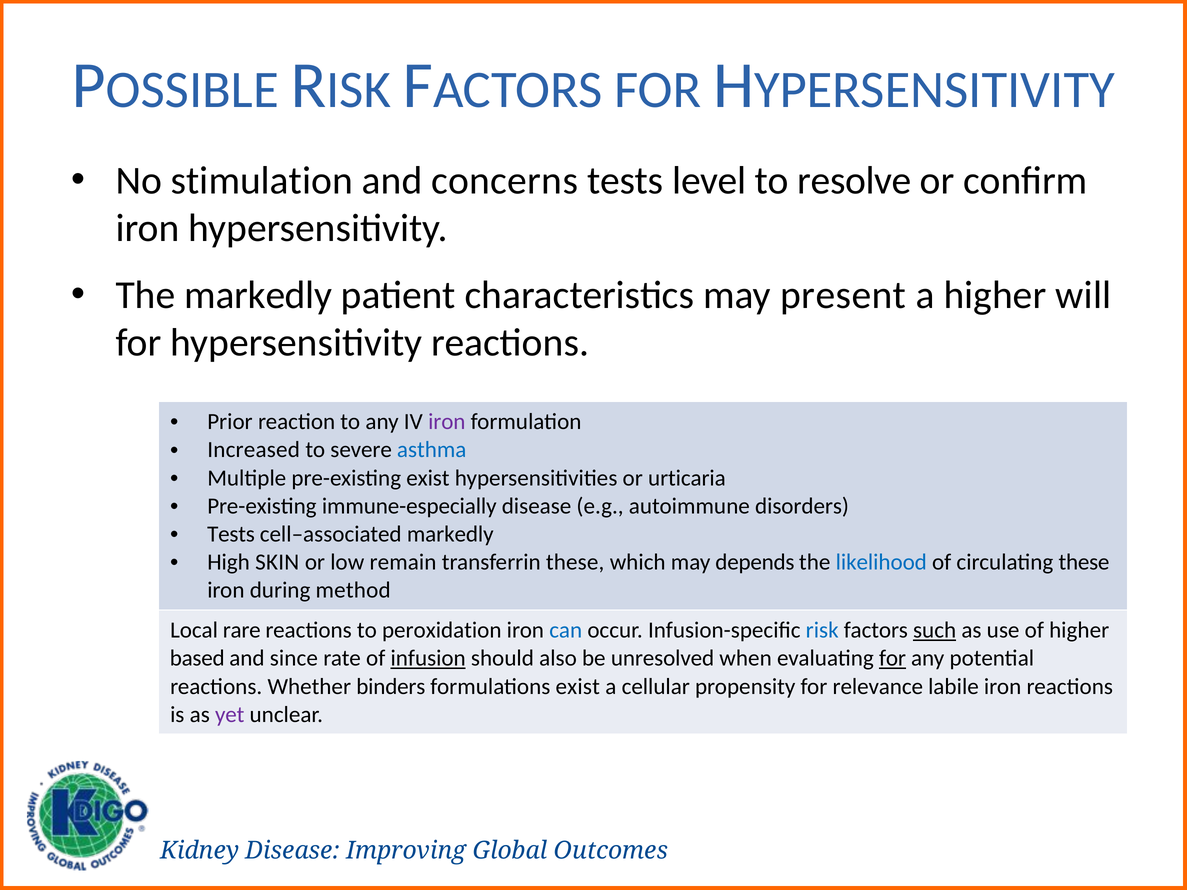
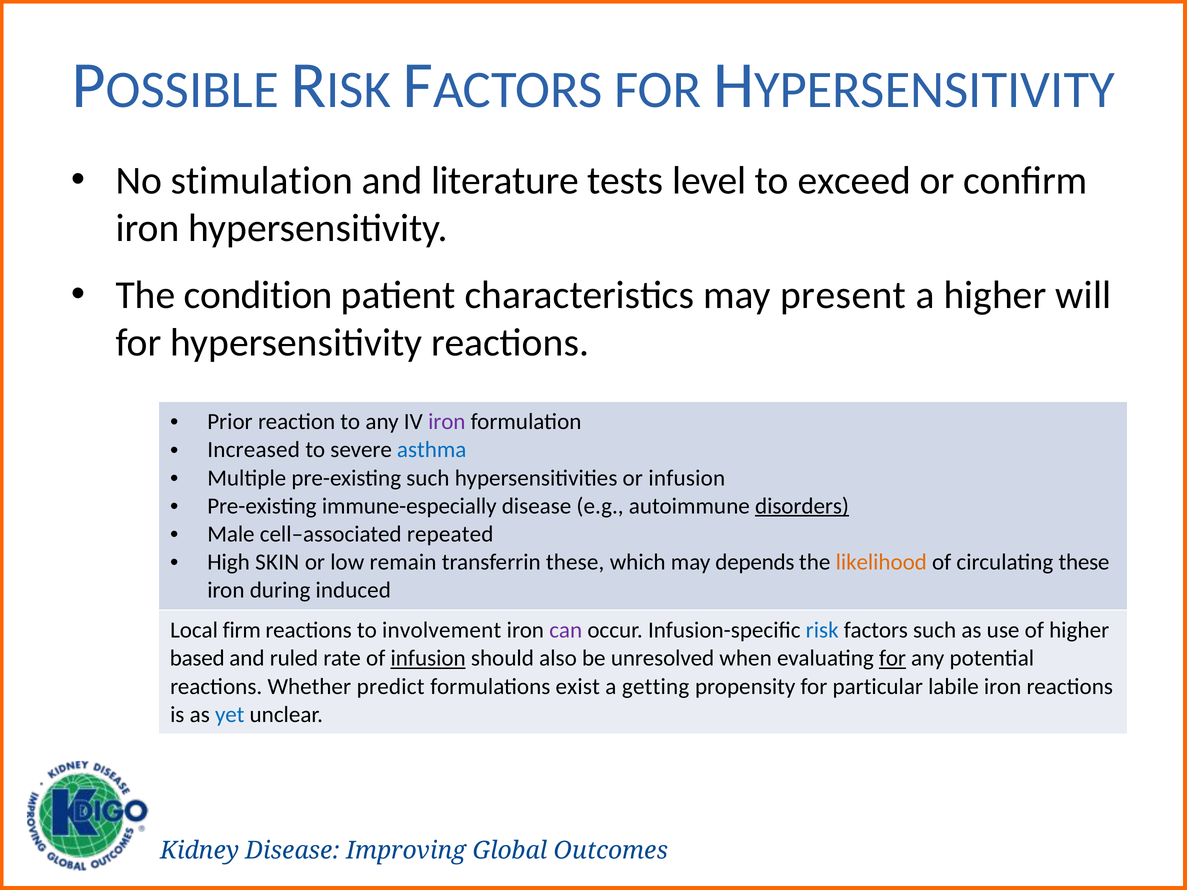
concerns: concerns -> literature (505, 181)
resolve: resolve -> exceed (854, 181)
The markedly: markedly -> condition (258, 295)
pre-existing exist: exist -> such (428, 478)
or urticaria: urticaria -> infusion (687, 478)
disorders underline: none -> present (802, 506)
Tests: Tests -> Male (231, 534)
cell–associated markedly: markedly -> repeated (450, 534)
likelihood colour: blue -> orange (881, 562)
method: method -> induced (353, 590)
rare: rare -> firm (242, 630)
peroxidation: peroxidation -> involvement (442, 630)
can colour: blue -> purple (566, 630)
such underline: present -> none (935, 630)
since: since -> ruled (294, 659)
binders: binders -> predict (391, 687)
cellular: cellular -> getting (656, 687)
relevance: relevance -> particular (878, 687)
yet colour: purple -> blue (230, 715)
